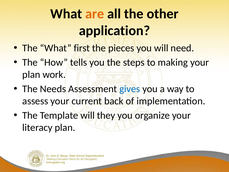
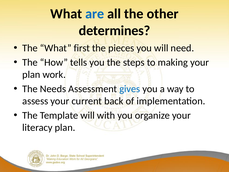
are colour: orange -> blue (95, 14)
application: application -> determines (115, 31)
they: they -> with (106, 115)
